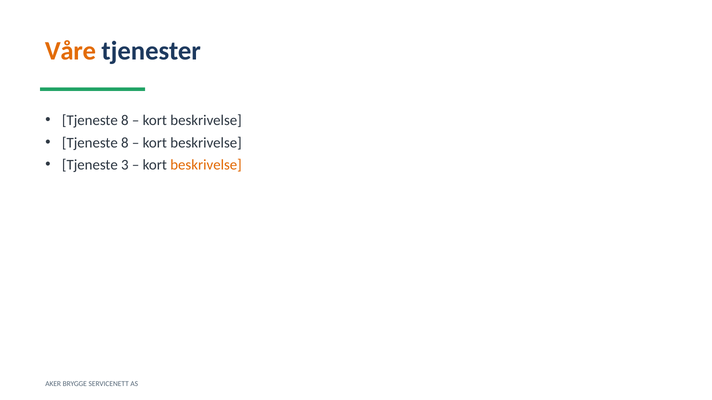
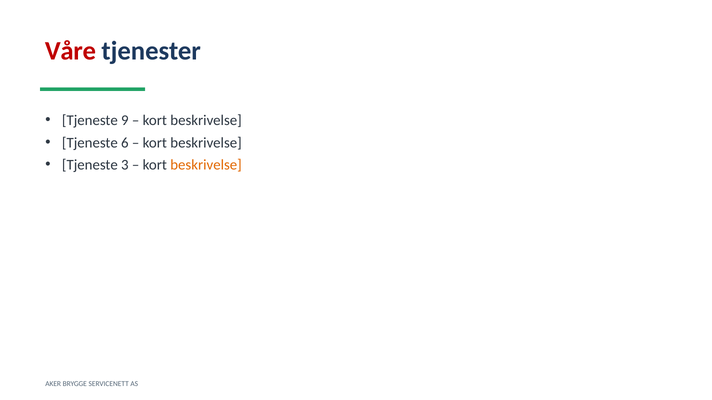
Våre colour: orange -> red (70, 51)
8: 8 -> 9 (125, 121)
8: 8 -> 6 (125, 143)
